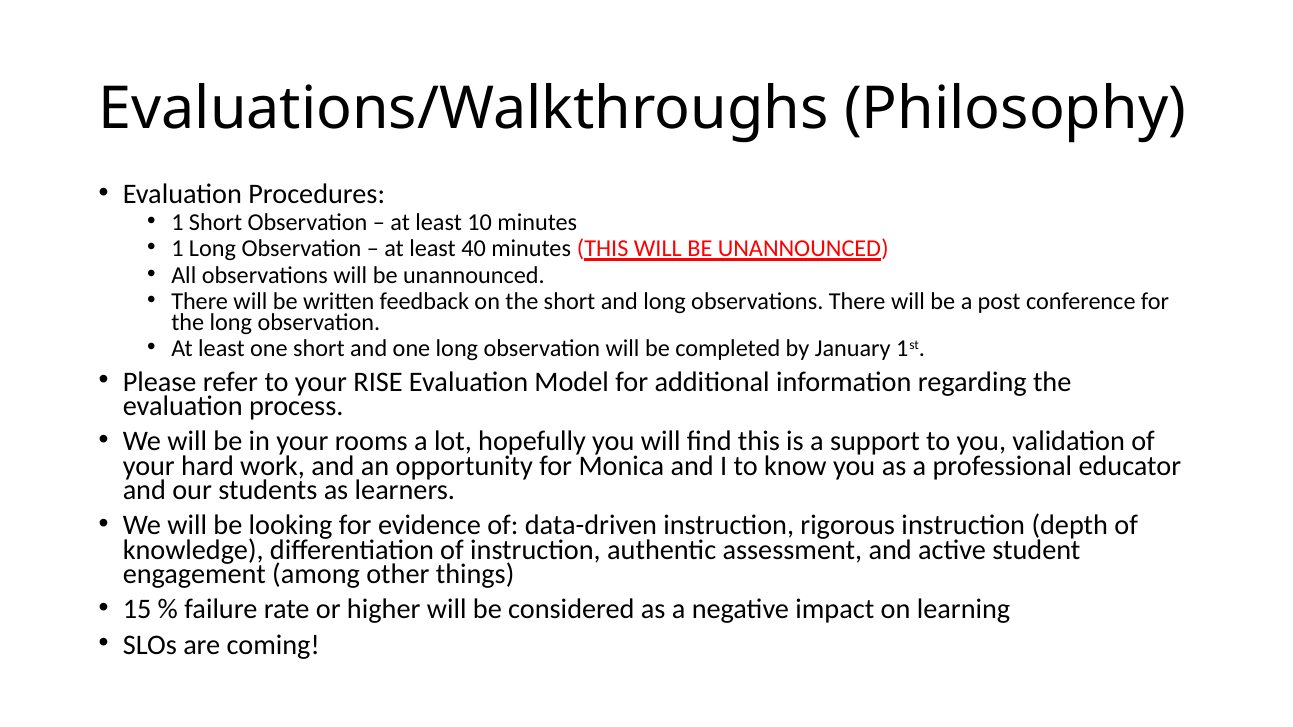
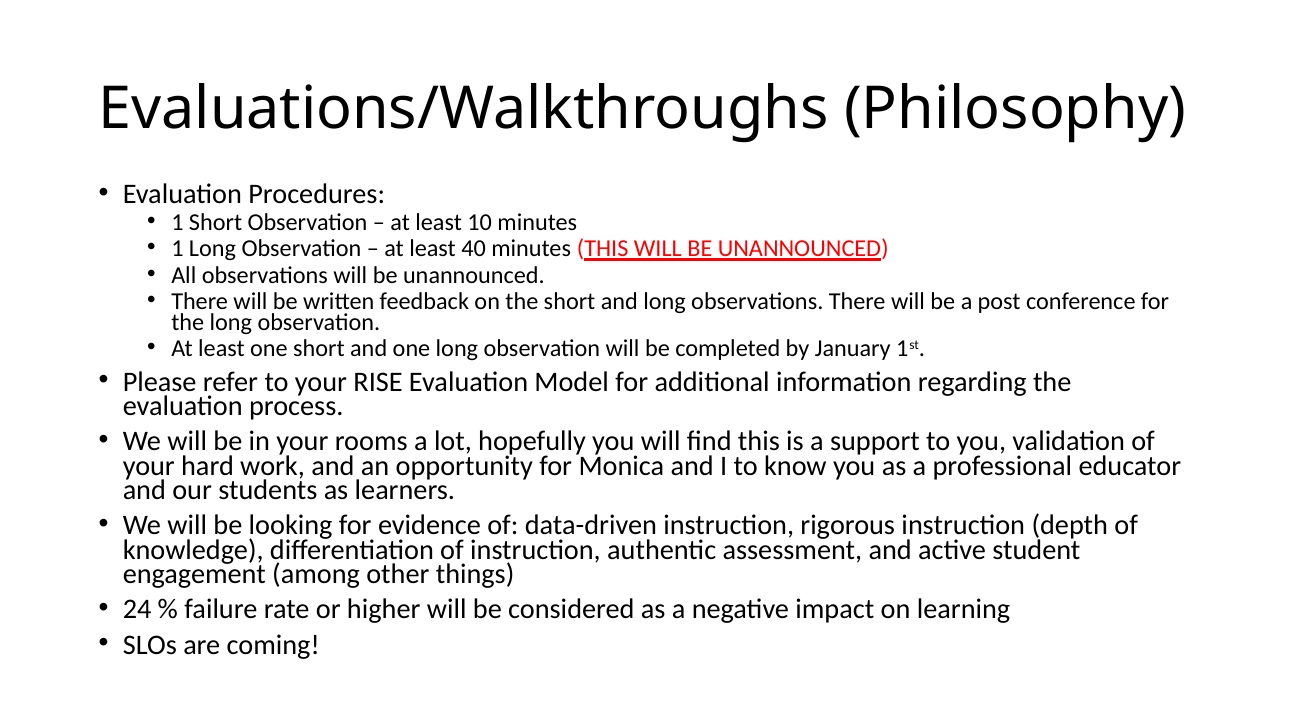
15: 15 -> 24 (137, 610)
